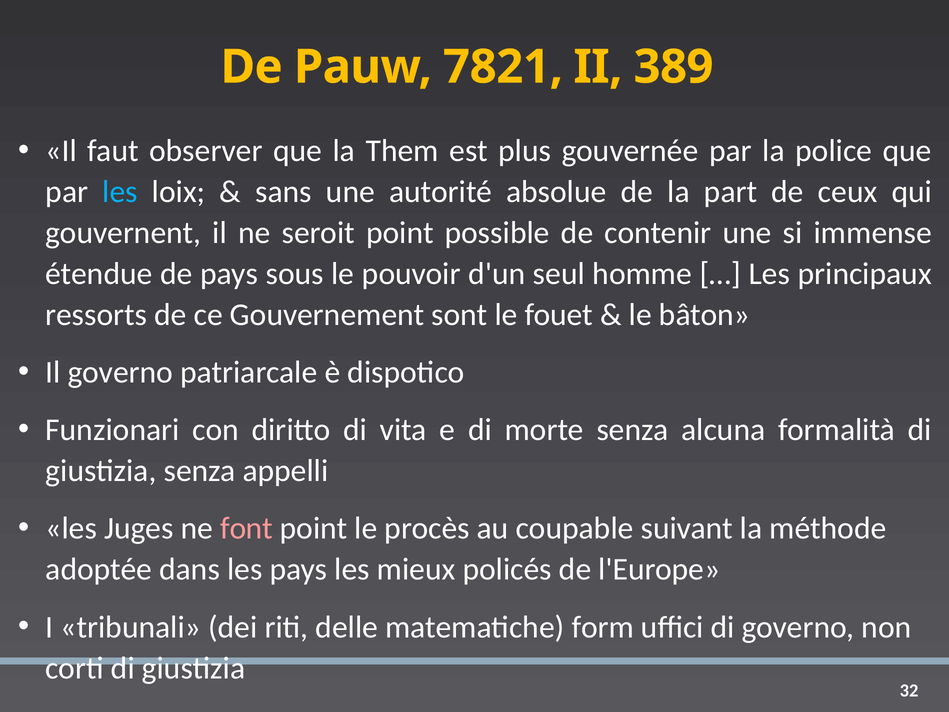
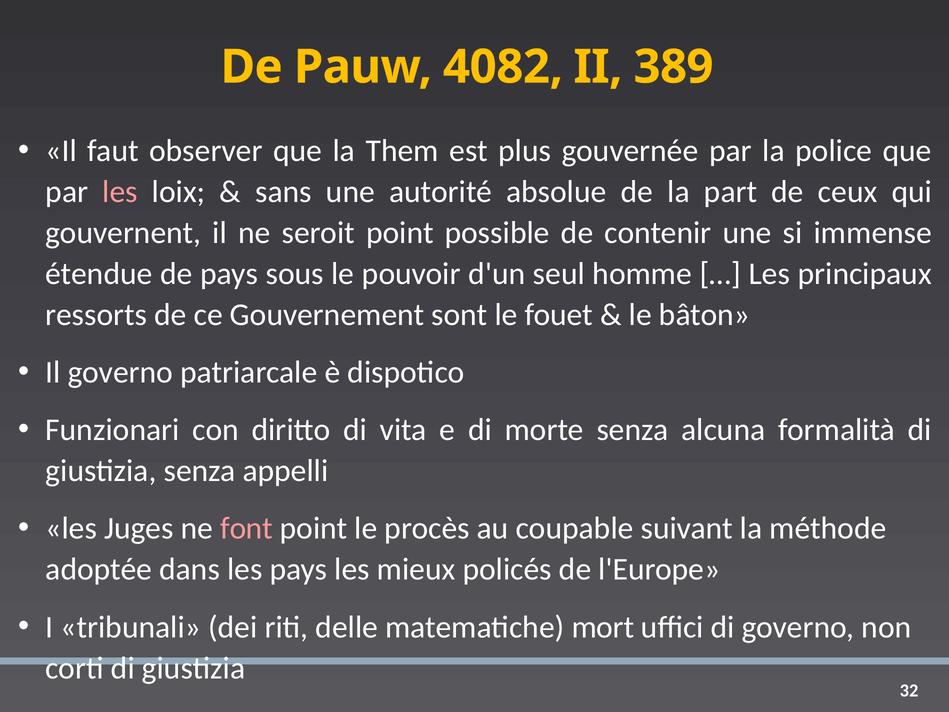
7821: 7821 -> 4082 (503, 67)
les colour: light blue -> pink (120, 192)
form: form -> mort (603, 627)
